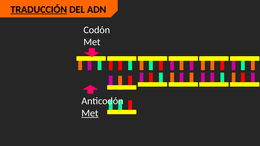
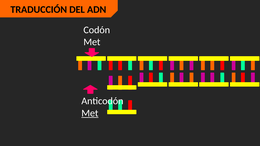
TRADUCCIÓN underline: present -> none (39, 10)
